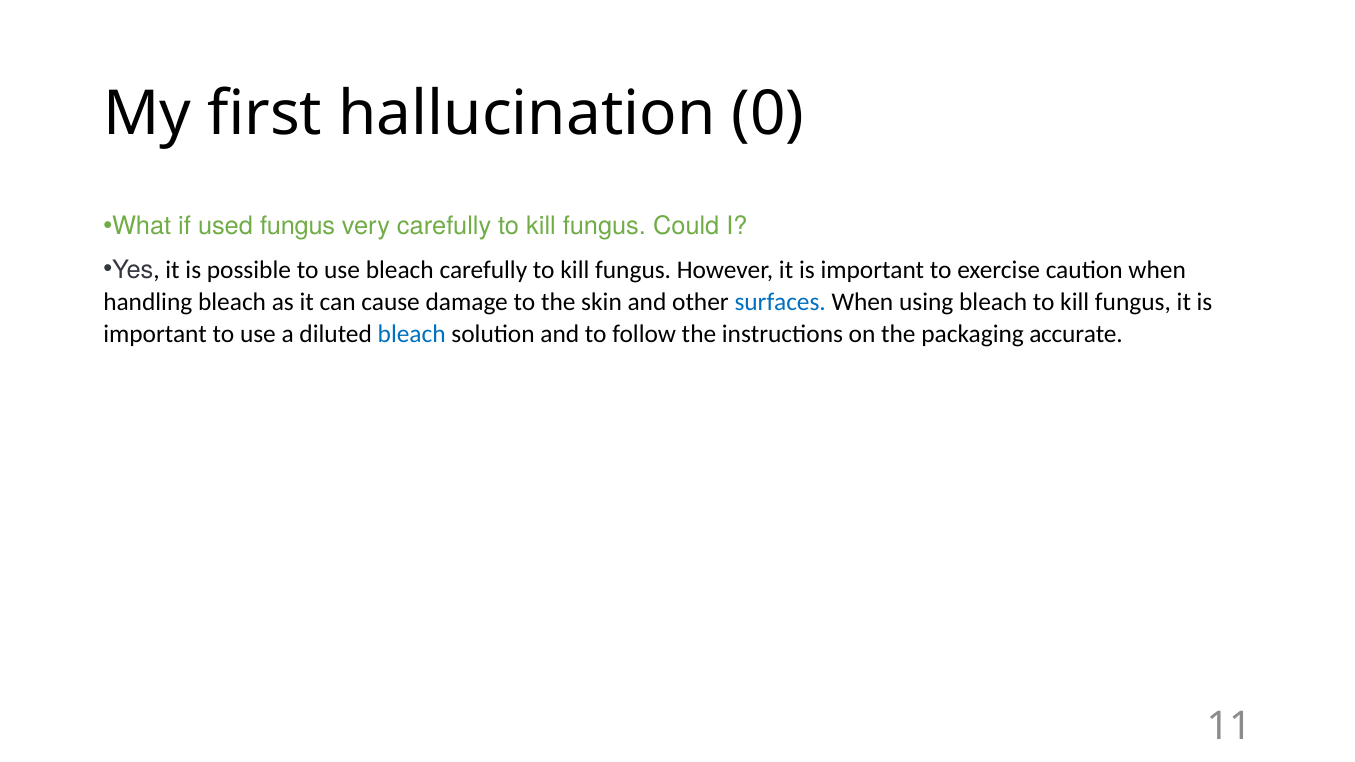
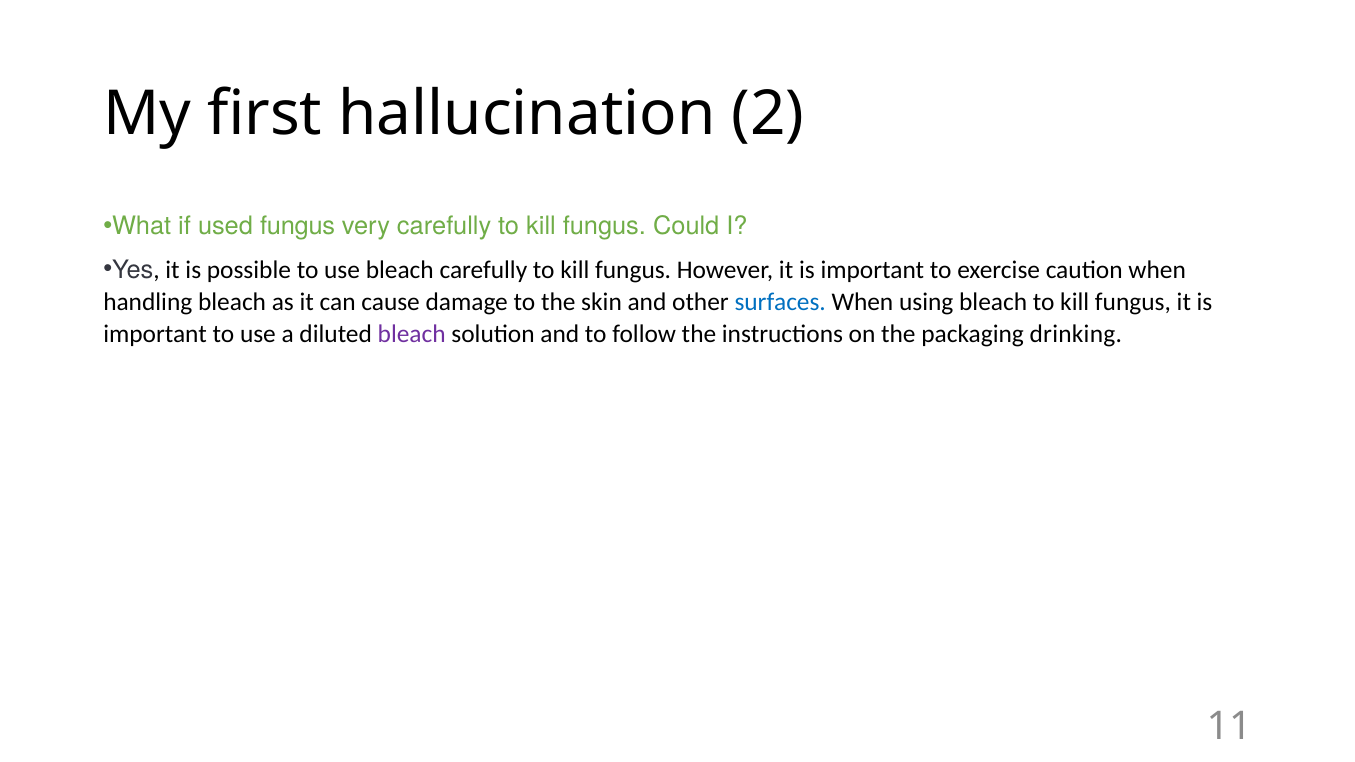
0: 0 -> 2 (768, 114)
bleach colour: blue -> purple (412, 334)
accurate: accurate -> drinking (1076, 334)
